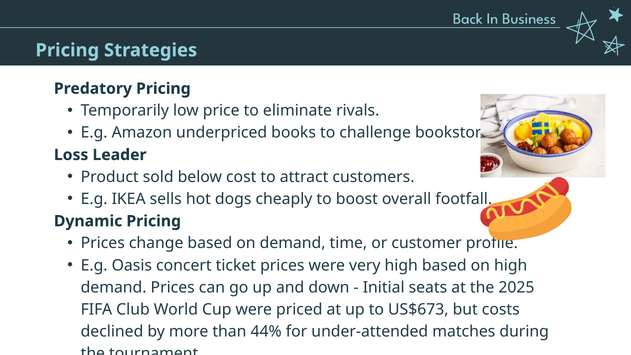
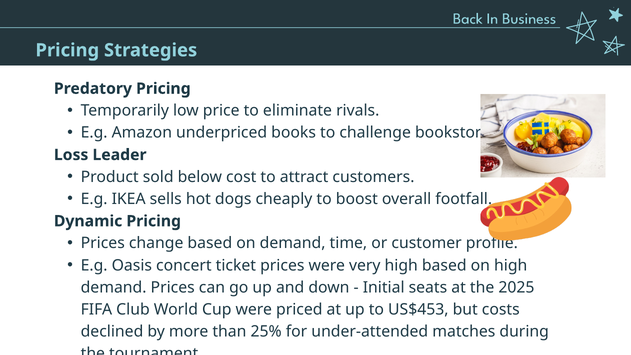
US$673: US$673 -> US$453 (418, 309)
44%: 44% -> 25% (266, 332)
